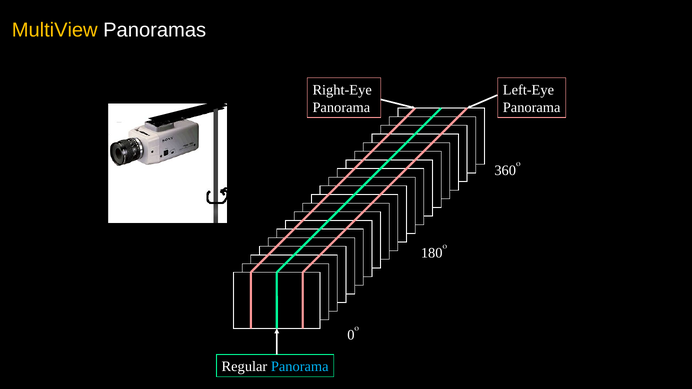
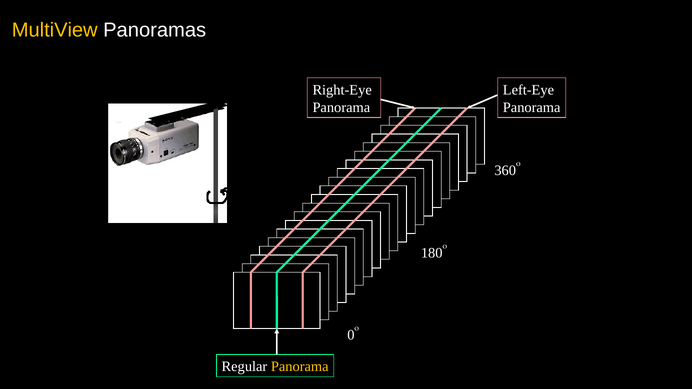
Panorama colour: light blue -> yellow (300, 367)
